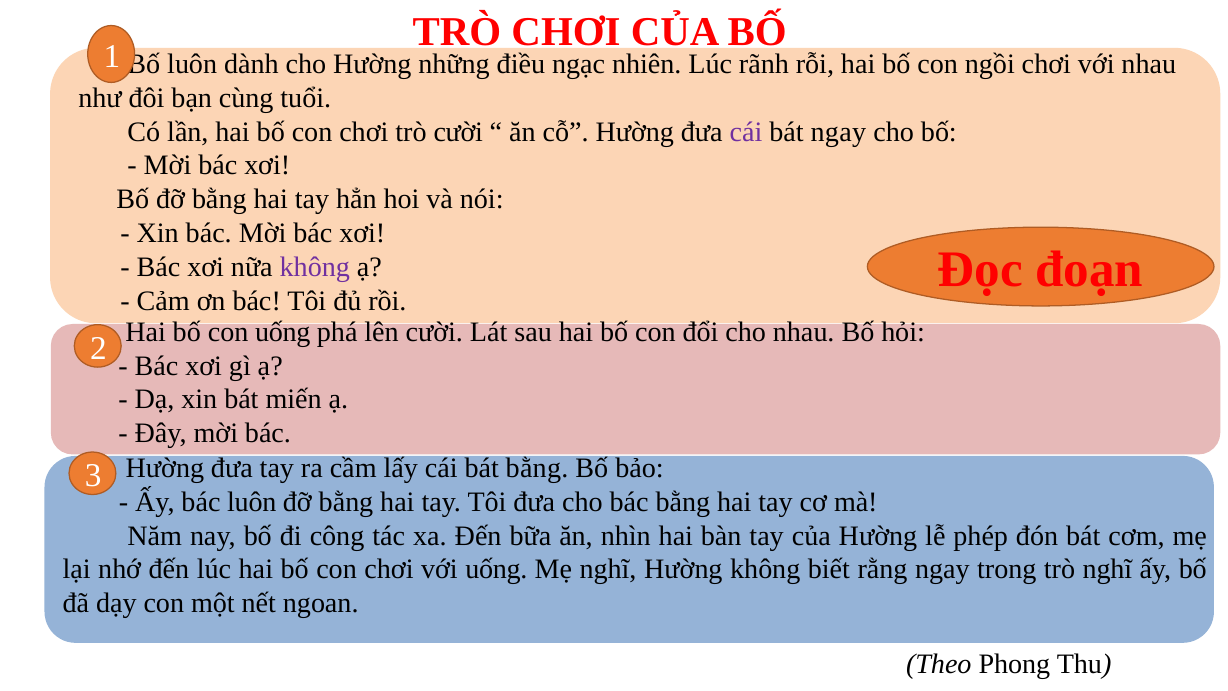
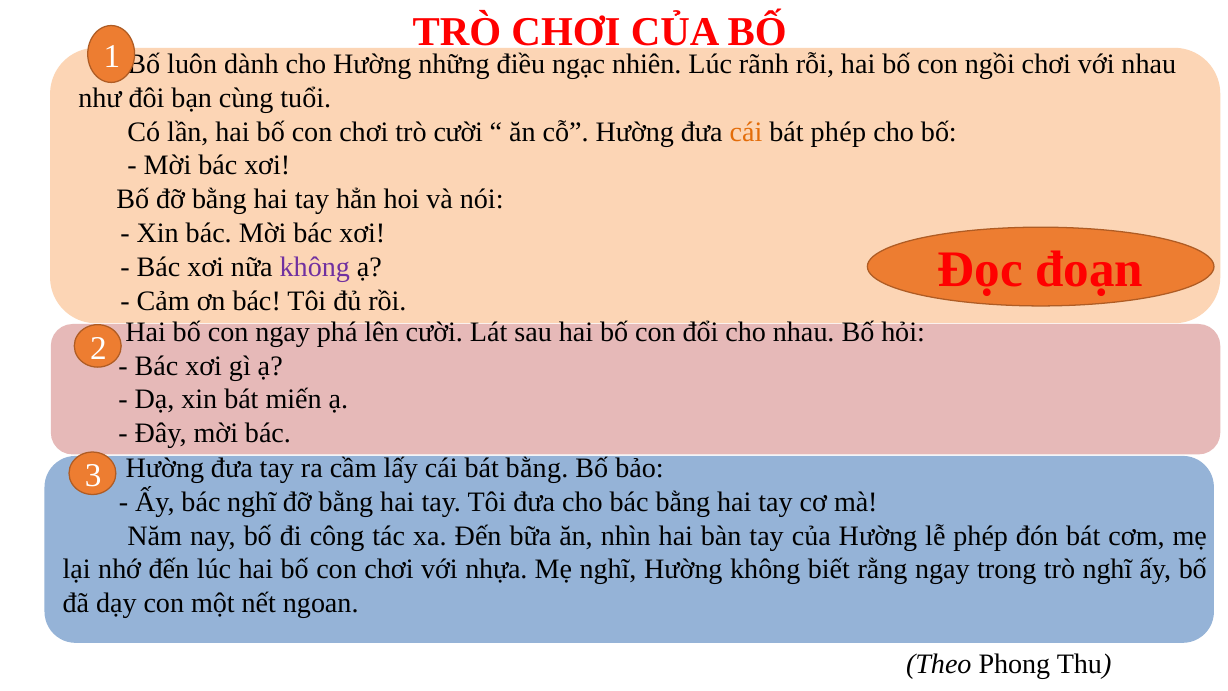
cái colour: purple -> orange (746, 132)
bát ngay: ngay -> phép (838, 132)
con uống: uống -> ngay (283, 332)
bác luôn: luôn -> nghĩ (252, 502)
với uống: uống -> nhựa (496, 569)
